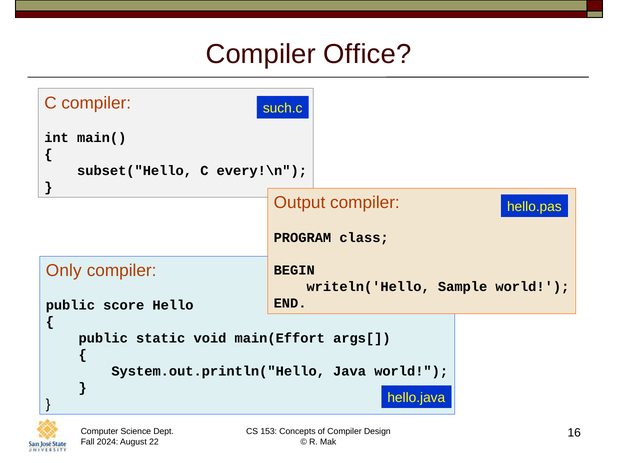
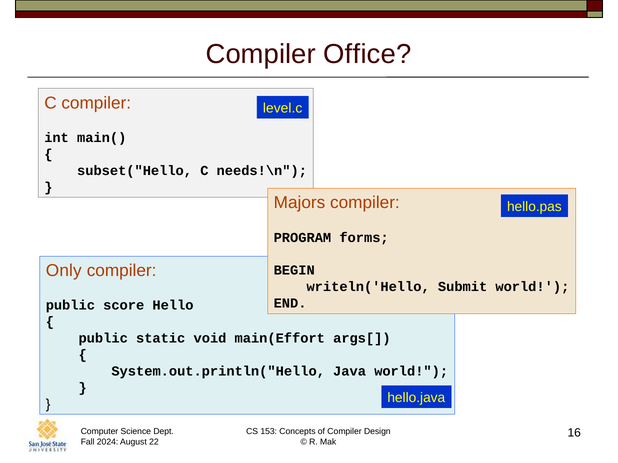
such.c: such.c -> level.c (283, 108)
every!\n: every!\n -> needs!\n (262, 171)
Output: Output -> Majors (300, 203)
class: class -> forms (364, 238)
Sample: Sample -> Submit (463, 287)
